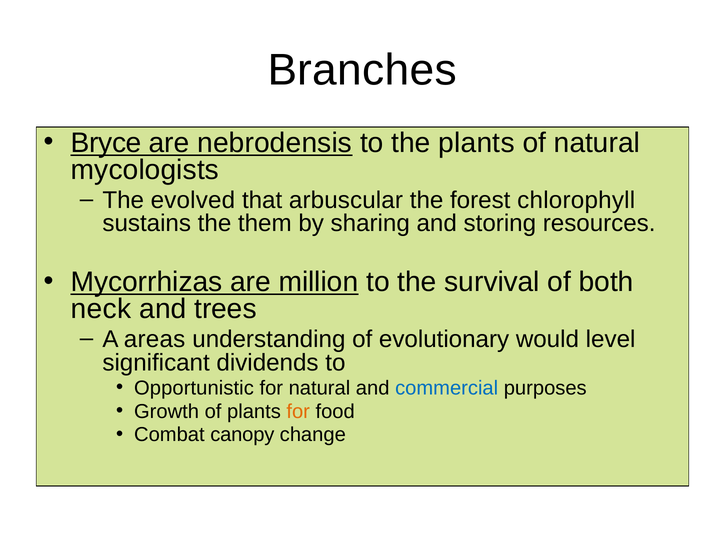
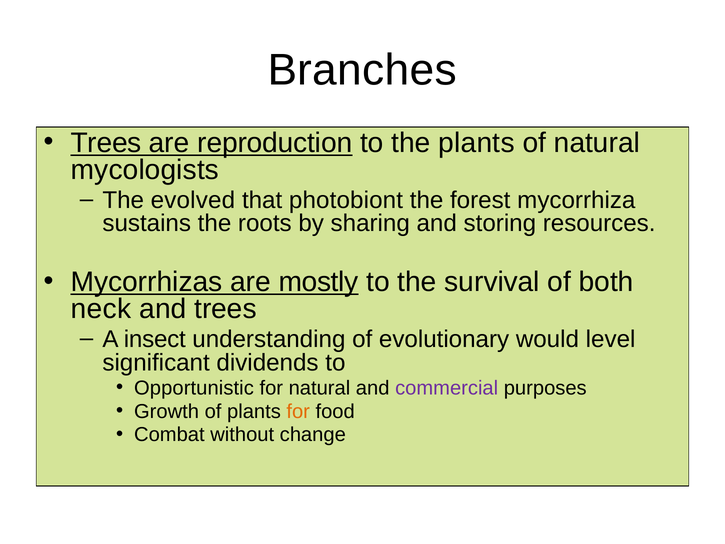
Bryce: Bryce -> Trees (106, 143)
nebrodensis: nebrodensis -> reproduction (275, 143)
arbuscular: arbuscular -> photobiont (346, 200)
chlorophyll: chlorophyll -> mycorrhiza (576, 200)
them: them -> roots (265, 223)
million: million -> mostly (319, 282)
areas: areas -> insect (155, 339)
commercial colour: blue -> purple (447, 388)
canopy: canopy -> without (242, 435)
